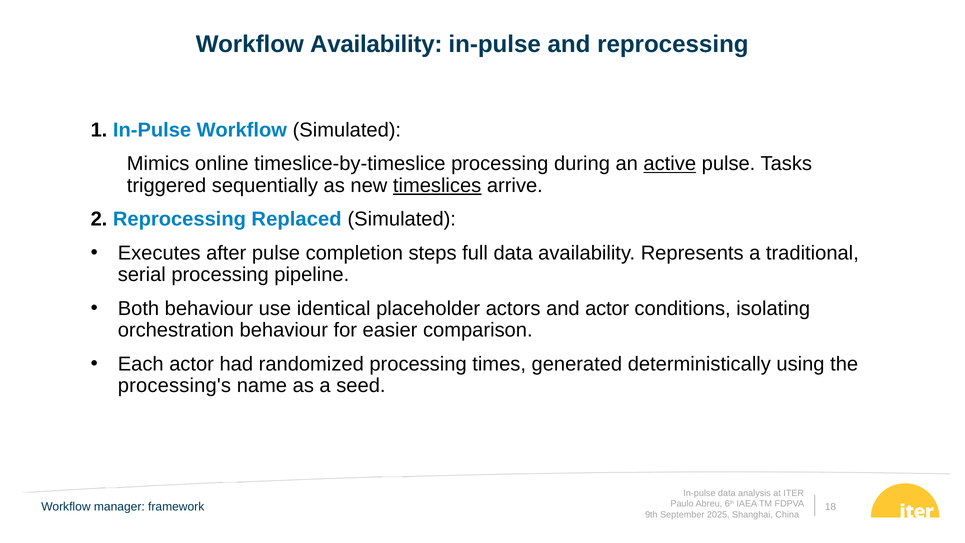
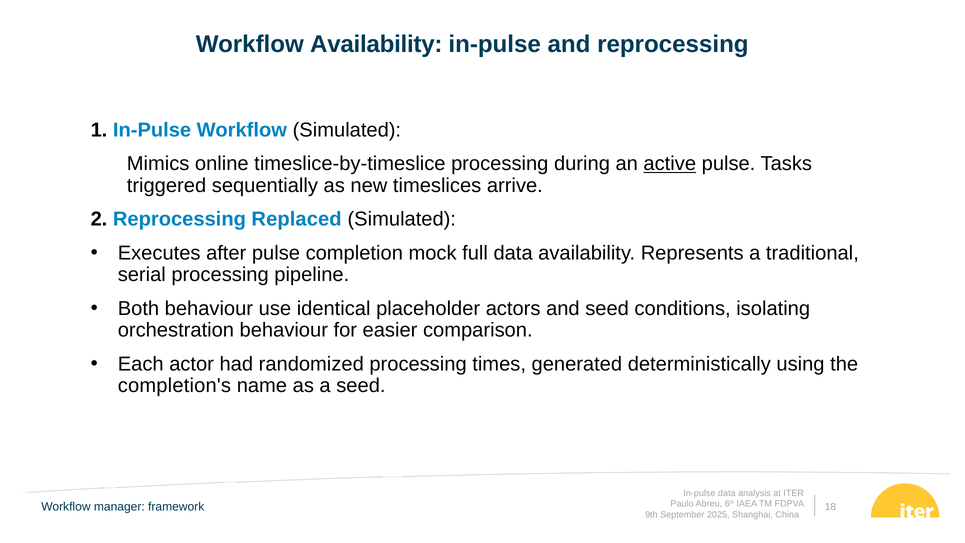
timeslices underline: present -> none (437, 185)
steps: steps -> mock (433, 253)
and actor: actor -> seed (607, 309)
processing's: processing's -> completion's (174, 386)
